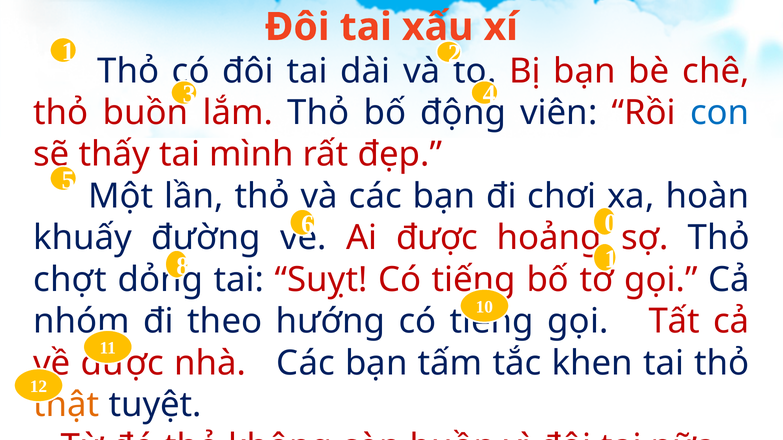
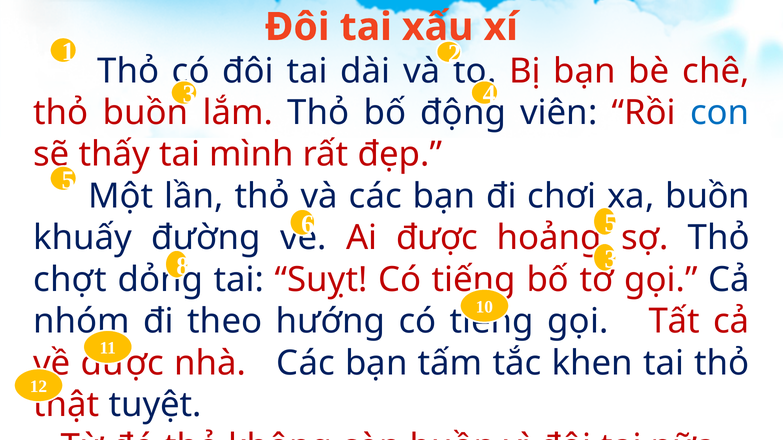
xa hoàn: hoàn -> buồn (708, 196)
0: 0 -> 5 (611, 223)
1: 1 -> 3 (611, 259)
thật colour: orange -> red (66, 405)
